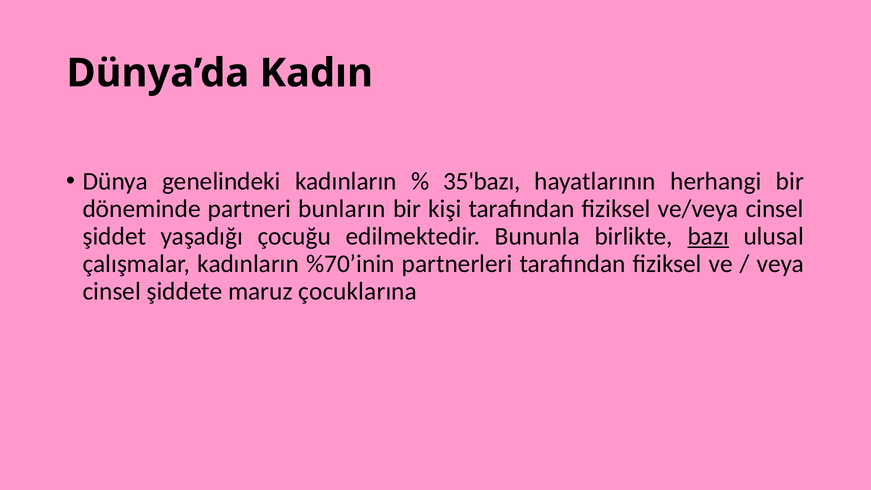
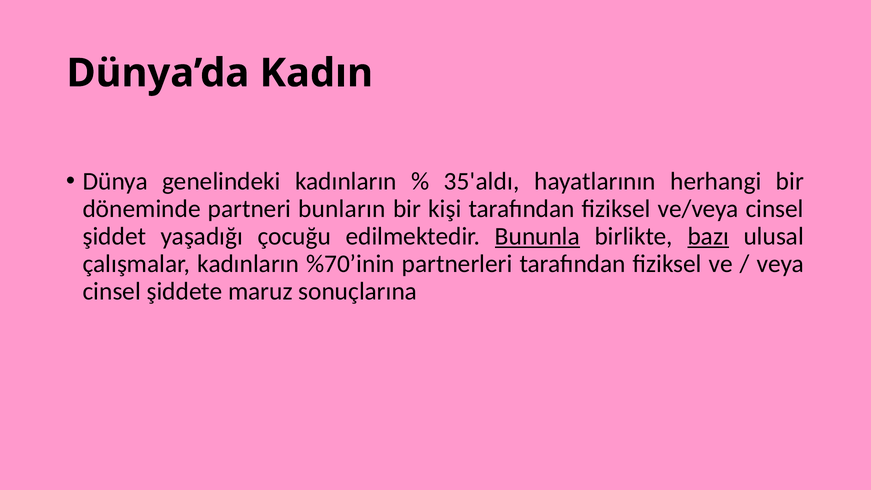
35'bazı: 35'bazı -> 35'aldı (482, 181)
Bununla underline: none -> present (537, 236)
çocuklarına: çocuklarına -> sonuçlarına (358, 291)
